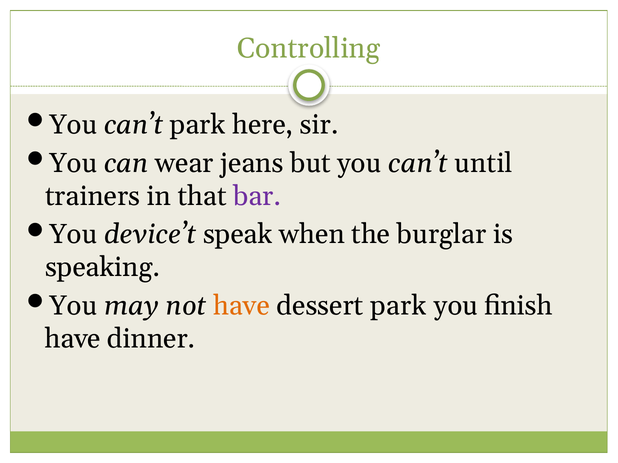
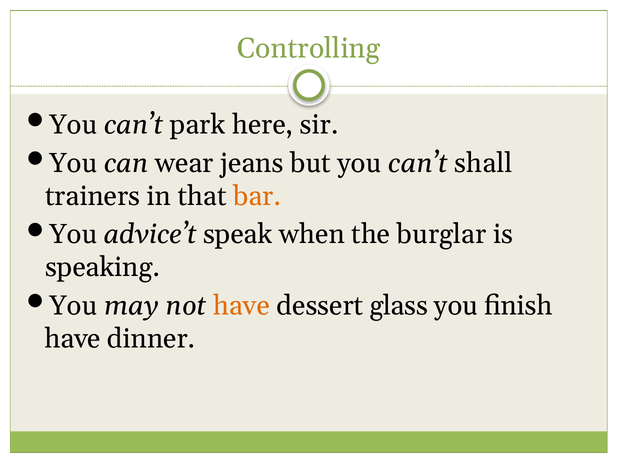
until: until -> shall (483, 163)
bar colour: purple -> orange (257, 196)
device’t: device’t -> advice’t (150, 235)
dessert park: park -> glass (399, 306)
